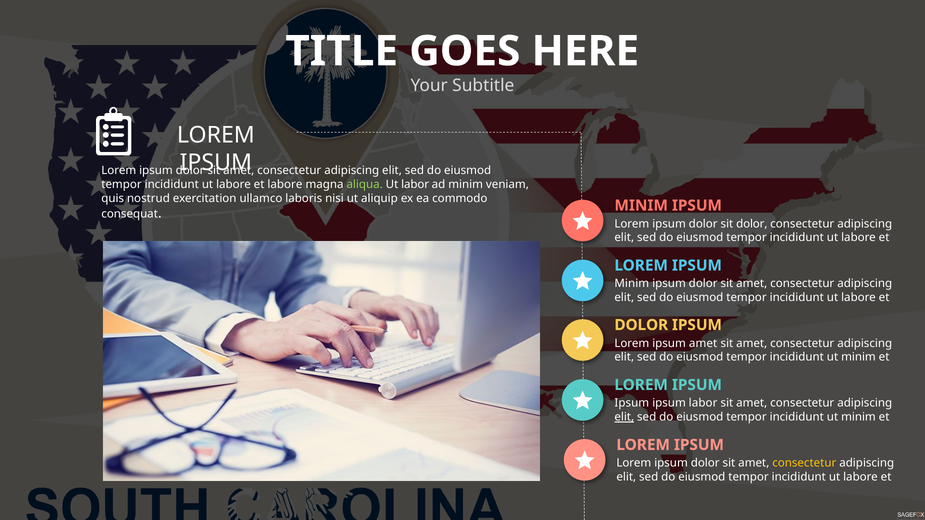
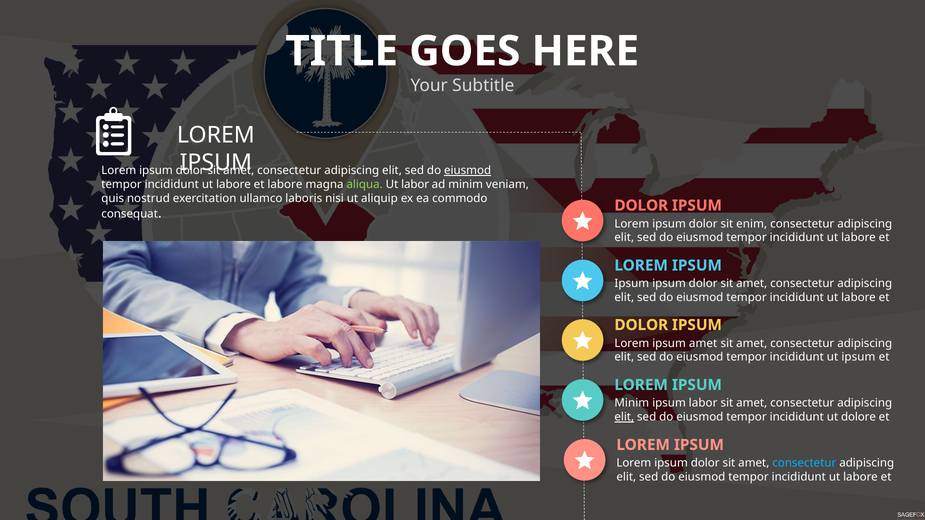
eiusmod underline: none -> present (468, 171)
MINIM: MINIM -> DOLOR (641, 206)
sit dolor: dolor -> enim (752, 224)
Minim: Minim -> Ipsum (632, 284)
minim: minim -> ipsum (858, 357)
Ipsum: Ipsum -> Minim (632, 403)
minim: minim -> dolore (859, 417)
consectetur colour: yellow -> light blue (804, 463)
